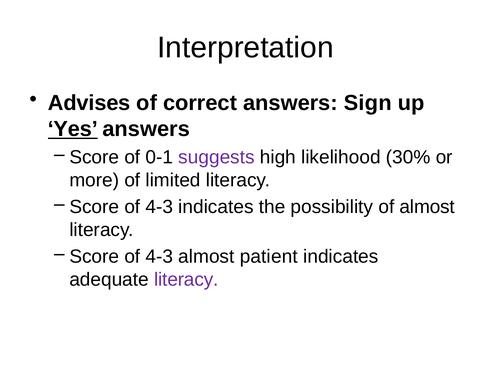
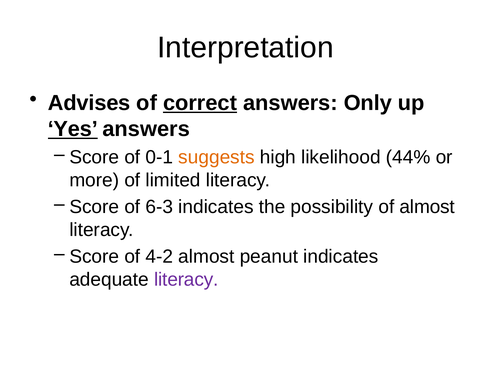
correct underline: none -> present (200, 103)
Sign: Sign -> Only (368, 103)
suggests colour: purple -> orange (216, 157)
30%: 30% -> 44% (408, 157)
4-3: 4-3 -> 6-3 (159, 207)
4-3: 4-3 -> 4-2 (159, 257)
patient: patient -> peanut (269, 257)
